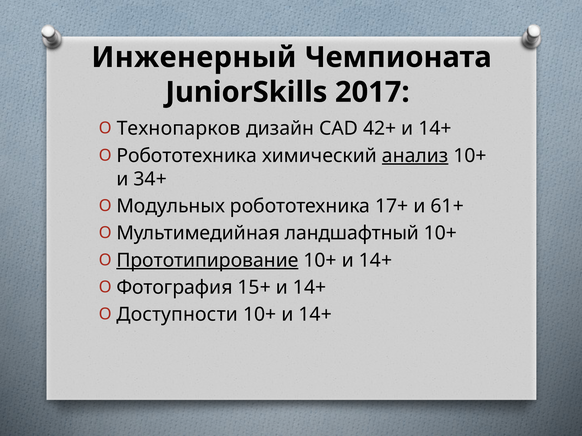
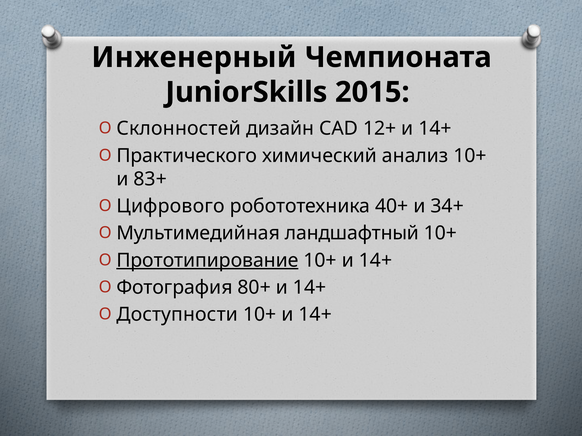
2017: 2017 -> 2015 (372, 92)
Технопарков: Технопарков -> Склонностей (179, 129)
42+: 42+ -> 12+ (380, 129)
Робототехника: Робототехника -> Практического (187, 156)
анализ underline: present -> none (415, 156)
34+: 34+ -> 83+ (150, 179)
Модульных: Модульных -> Цифрового (171, 206)
17+: 17+ -> 40+ (392, 206)
61+: 61+ -> 34+ (447, 206)
15+: 15+ -> 80+ (254, 288)
